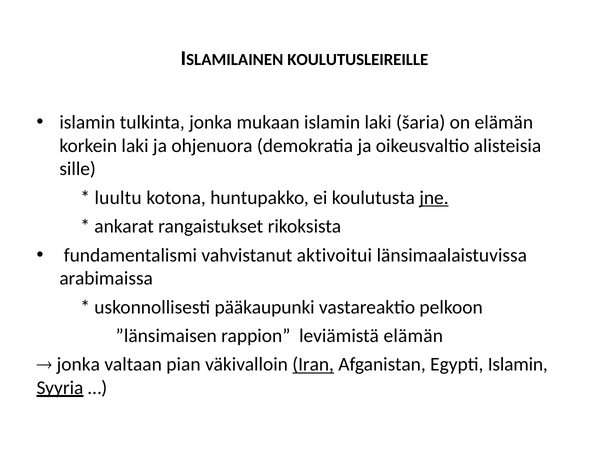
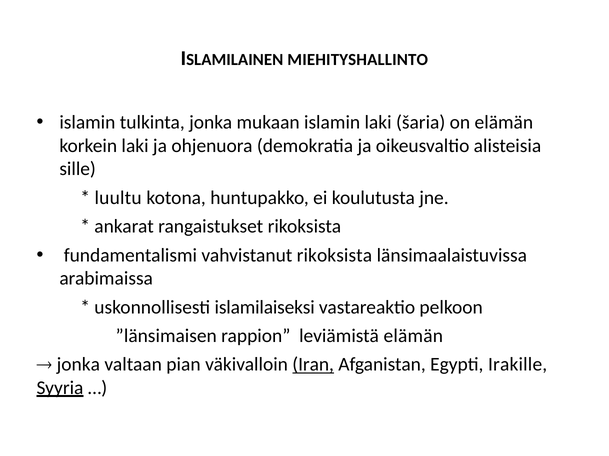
KOULUTUSLEIREILLE: KOULUTUSLEIREILLE -> MIEHITYSHALLINTO (358, 60)
jne underline: present -> none (434, 198)
vahvistanut aktivoitui: aktivoitui -> rikoksista (334, 256)
pääkaupunki: pääkaupunki -> islamilaiseksi (265, 308)
Egypti Islamin: Islamin -> Irakille (518, 365)
